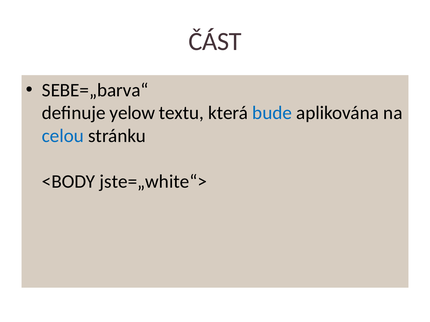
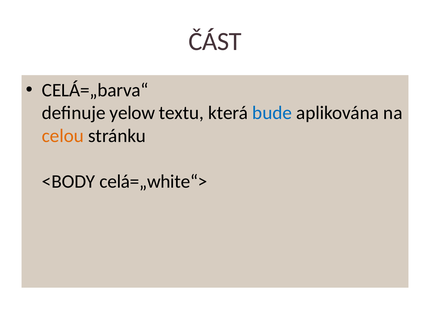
SEBE=„barva“: SEBE=„barva“ -> CELÁ=„barva“ (95, 90)
celou colour: blue -> orange (63, 136)
jste=„white“>: jste=„white“> -> celá=„white“> (153, 182)
